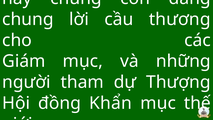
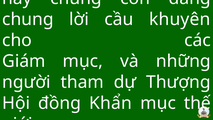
thương: thương -> khuyên (180, 19)
